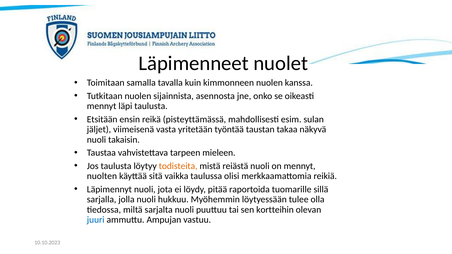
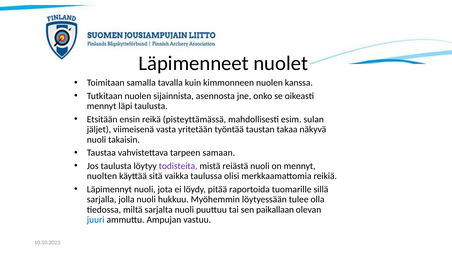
mieleen: mieleen -> samaan (219, 153)
todisteita colour: orange -> purple (178, 166)
kortteihin: kortteihin -> paikallaan (275, 210)
